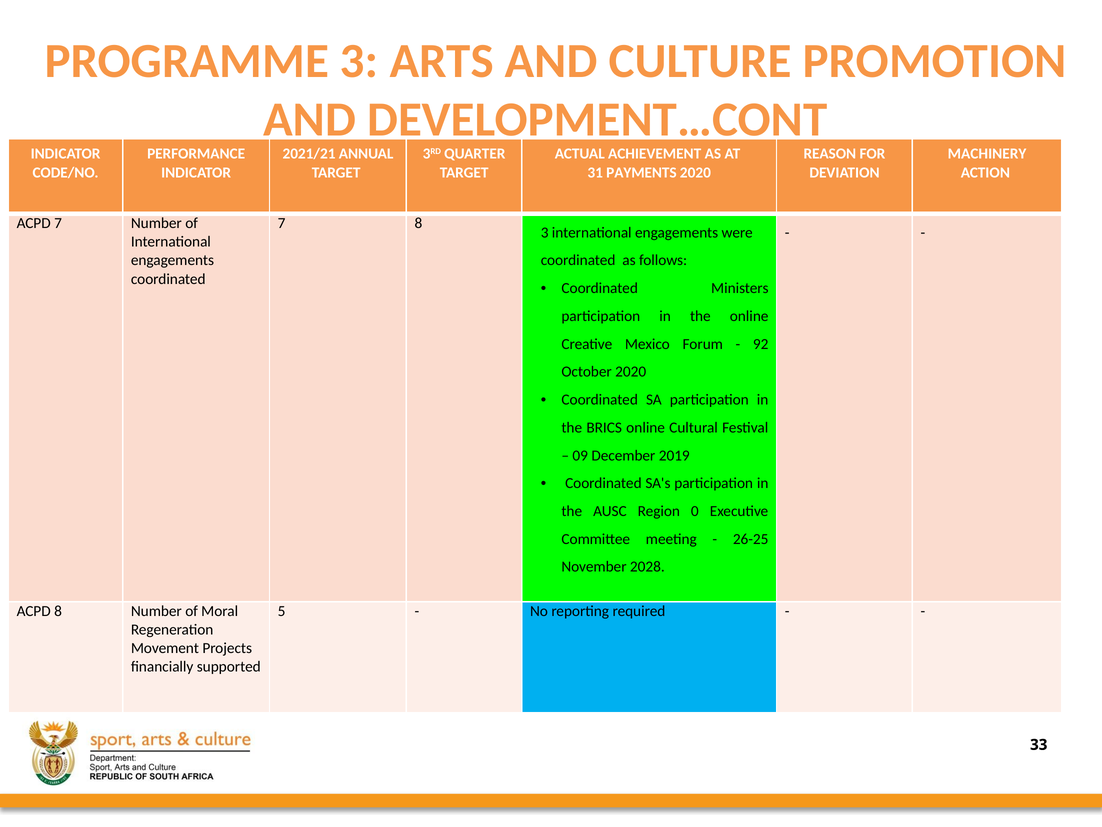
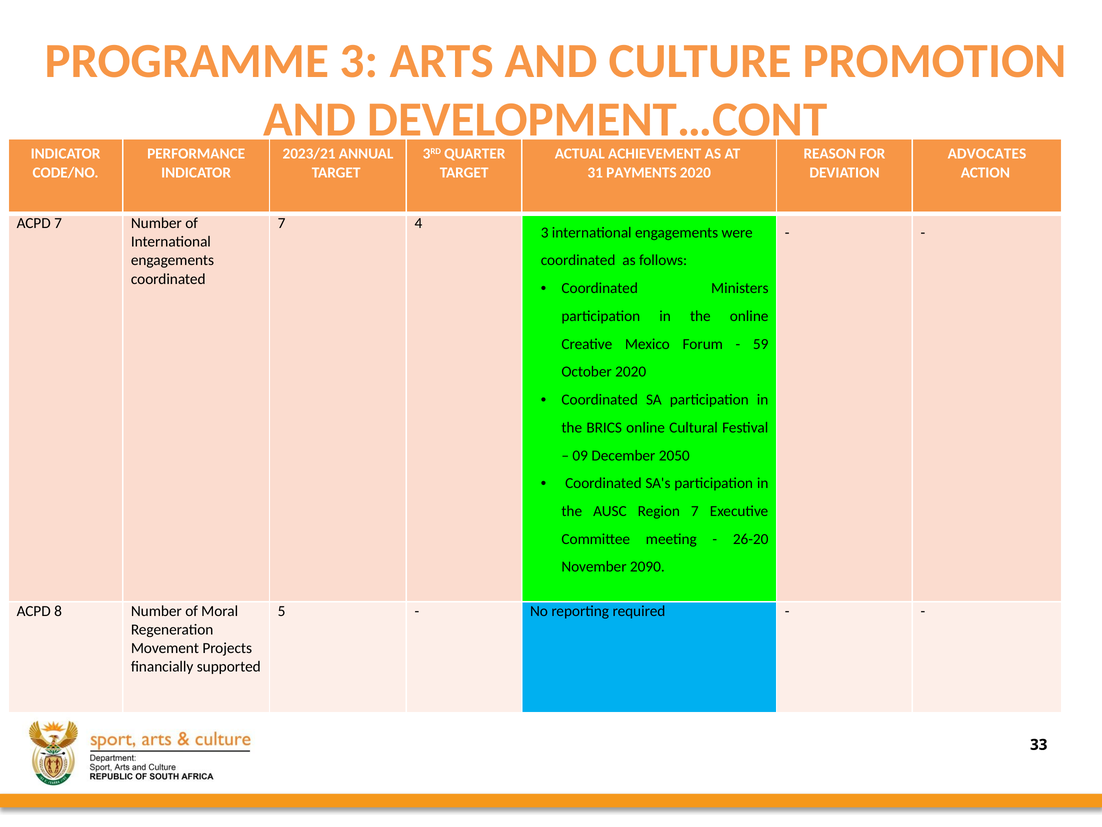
2021/21: 2021/21 -> 2023/21 (309, 154)
MACHINERY: MACHINERY -> ADVOCATES (987, 154)
7 8: 8 -> 4 (418, 223)
92: 92 -> 59 (761, 344)
2019: 2019 -> 2050 (674, 455)
Region 0: 0 -> 7 (695, 511)
26-25: 26-25 -> 26-20 (751, 539)
2028: 2028 -> 2090 (647, 567)
